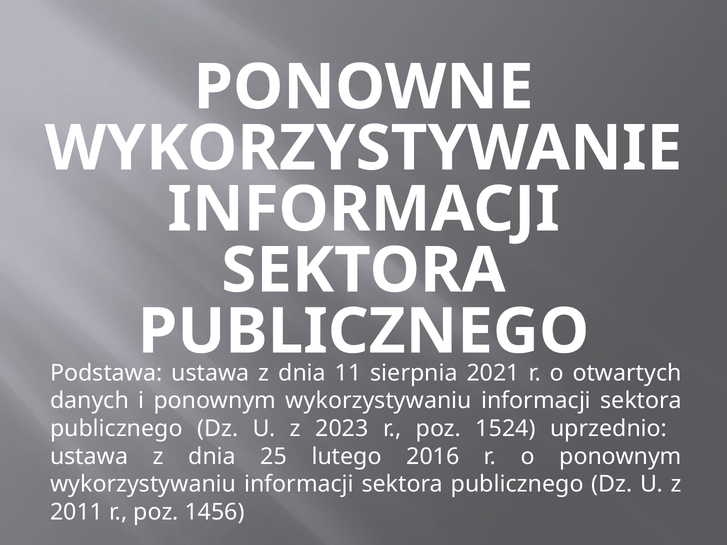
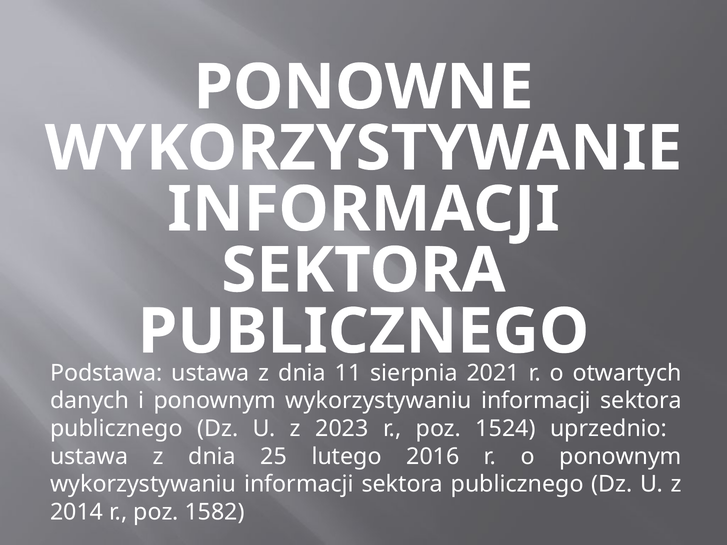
2011: 2011 -> 2014 (77, 512)
1456: 1456 -> 1582 (215, 512)
